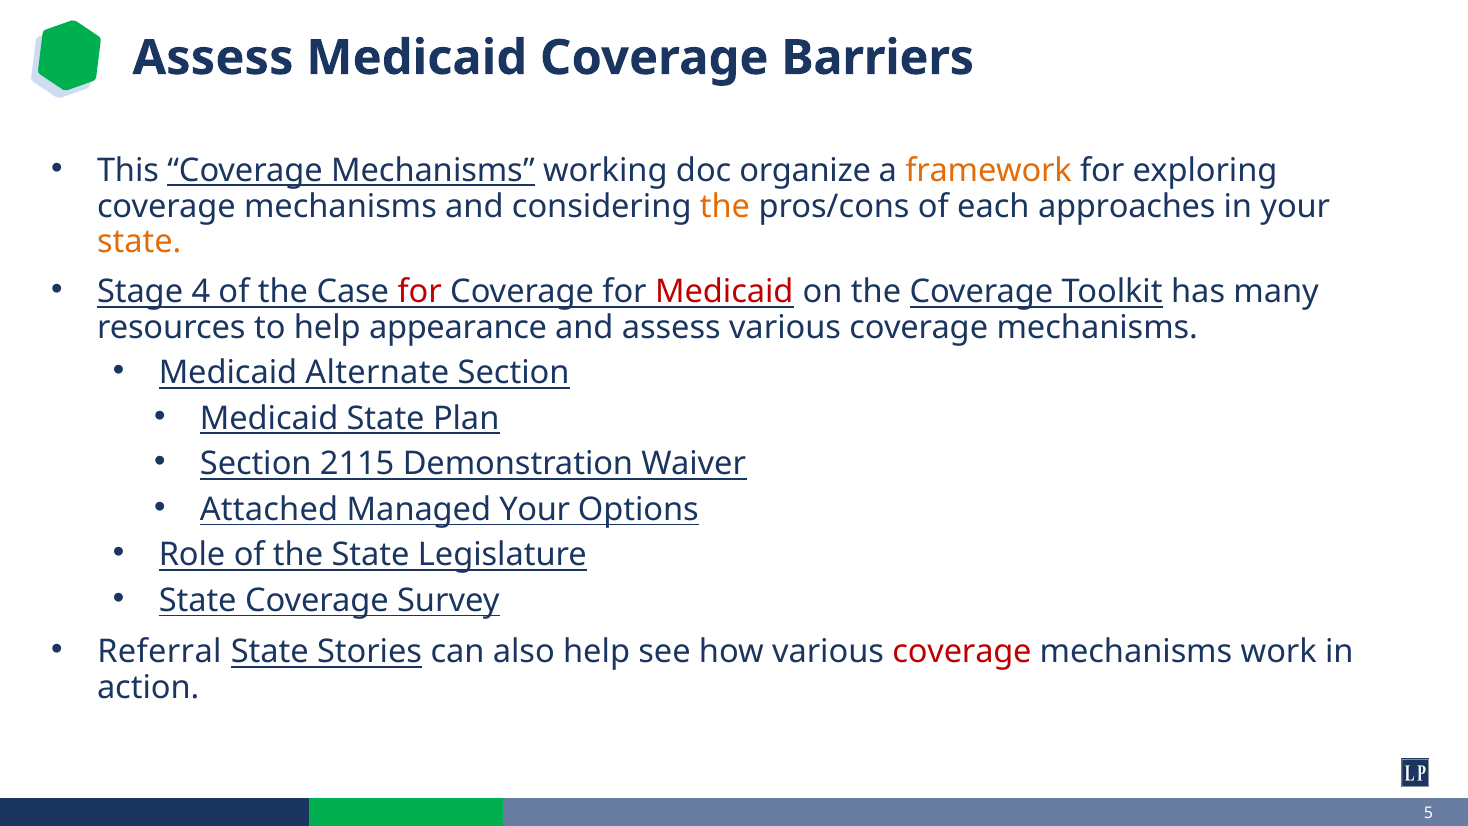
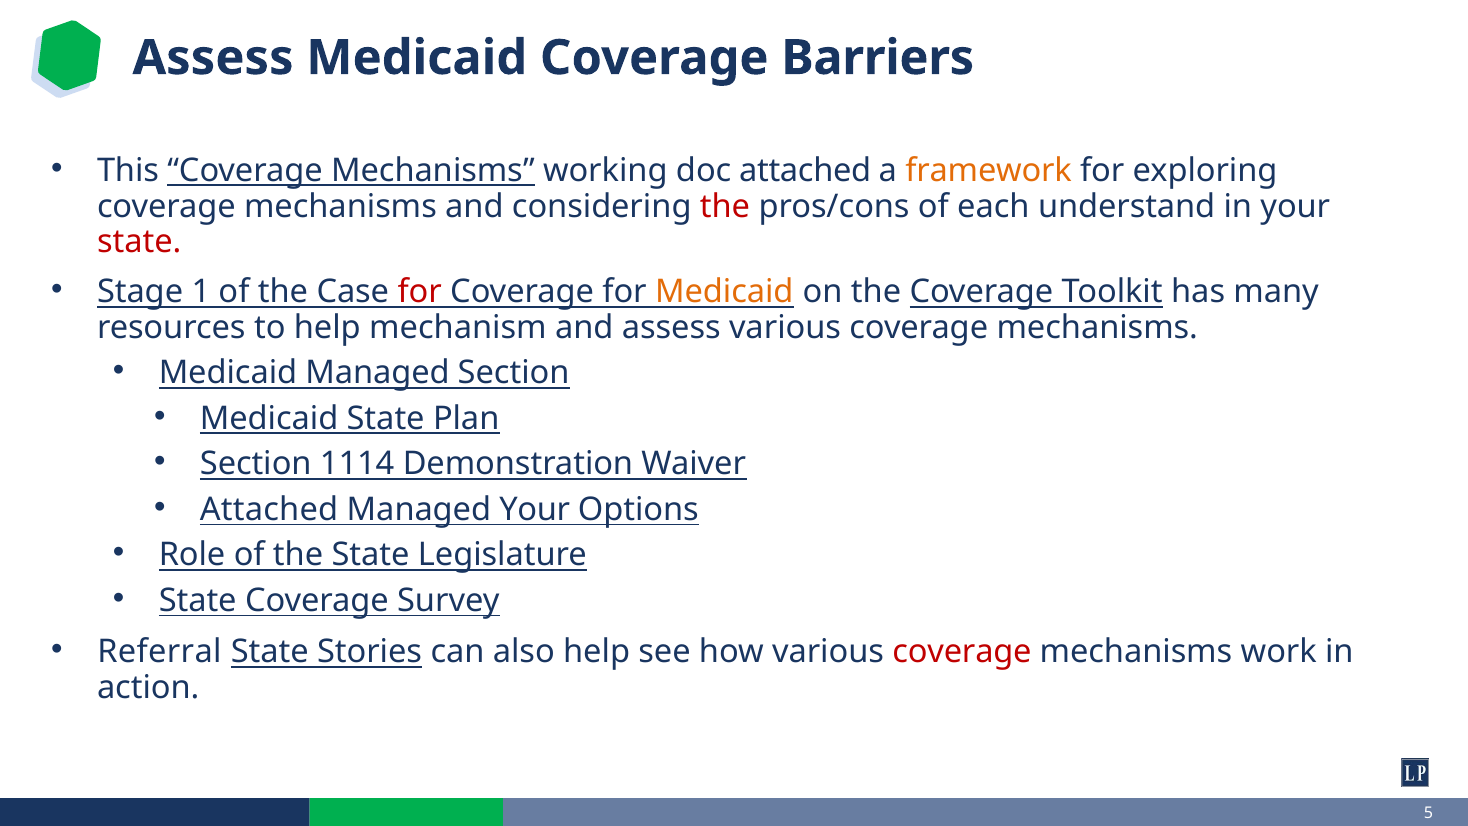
doc organize: organize -> attached (805, 170)
the colour: orange -> red (725, 206)
approaches: approaches -> understand (1127, 206)
state colour: orange -> red (139, 242)
4: 4 -> 1 (201, 292)
Medicaid colour: red -> orange (724, 292)
appearance: appearance -> mechanism (458, 328)
Medicaid Alternate: Alternate -> Managed (378, 373)
2115: 2115 -> 1114 (357, 464)
